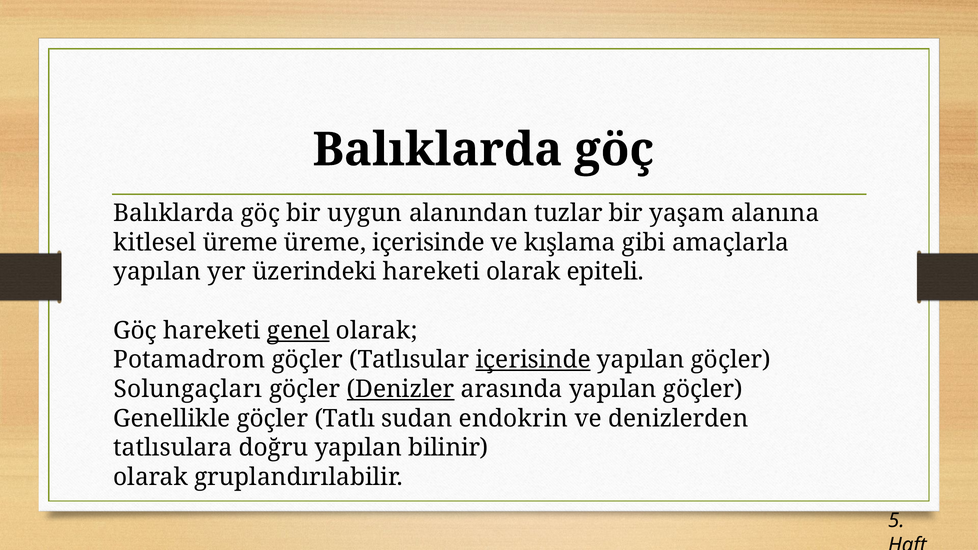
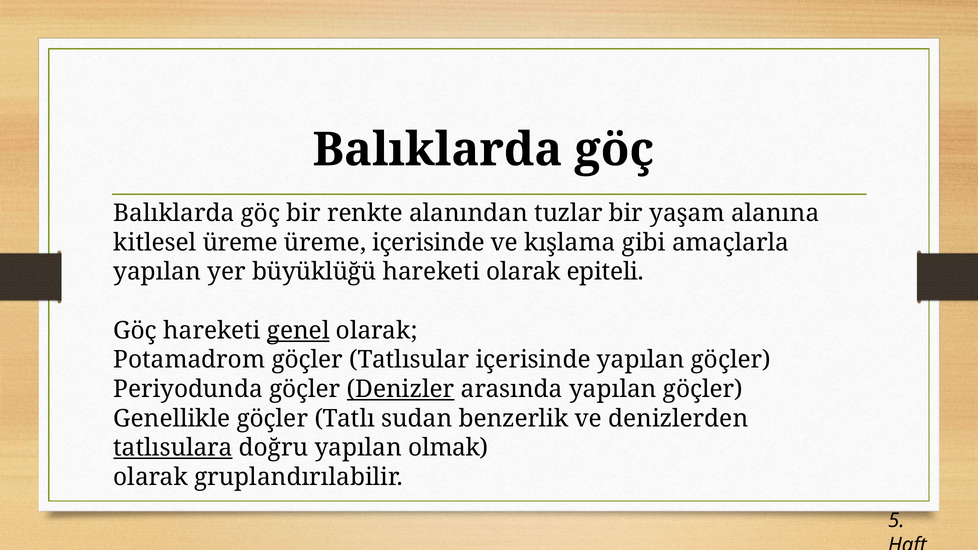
uygun: uygun -> renkte (365, 213)
üzerindeki: üzerindeki -> büyüklüğü (314, 272)
içerisinde underline: present -> none (533, 360)
Solungaçları: Solungaçları -> Periyodunda (188, 389)
endokrin: endokrin -> benzerlik (514, 419)
tatlısulara underline: none -> present (173, 448)
bilinir: bilinir -> olmak (448, 448)
